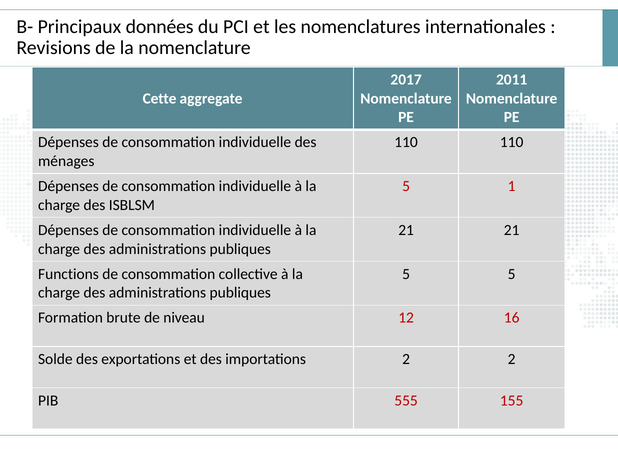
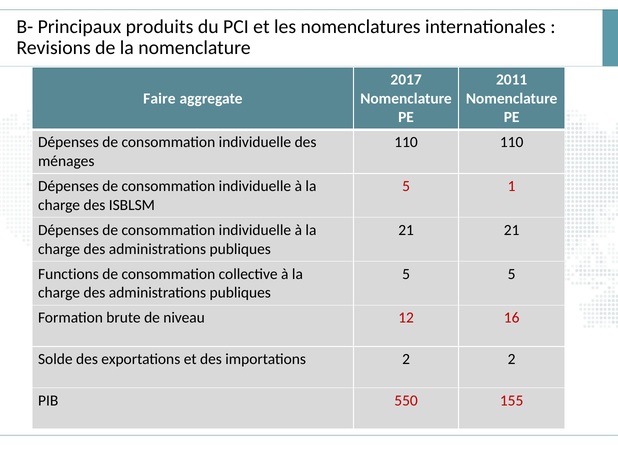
données: données -> produits (160, 27)
Cette: Cette -> Faire (159, 99)
555: 555 -> 550 (406, 401)
